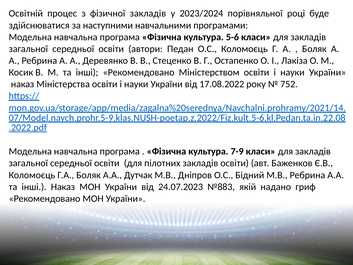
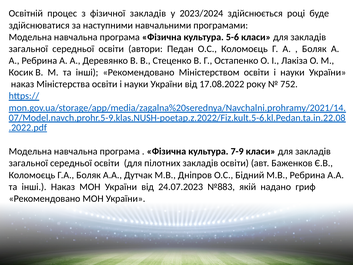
порівняльної: порівняльної -> здійснюється (255, 13)
